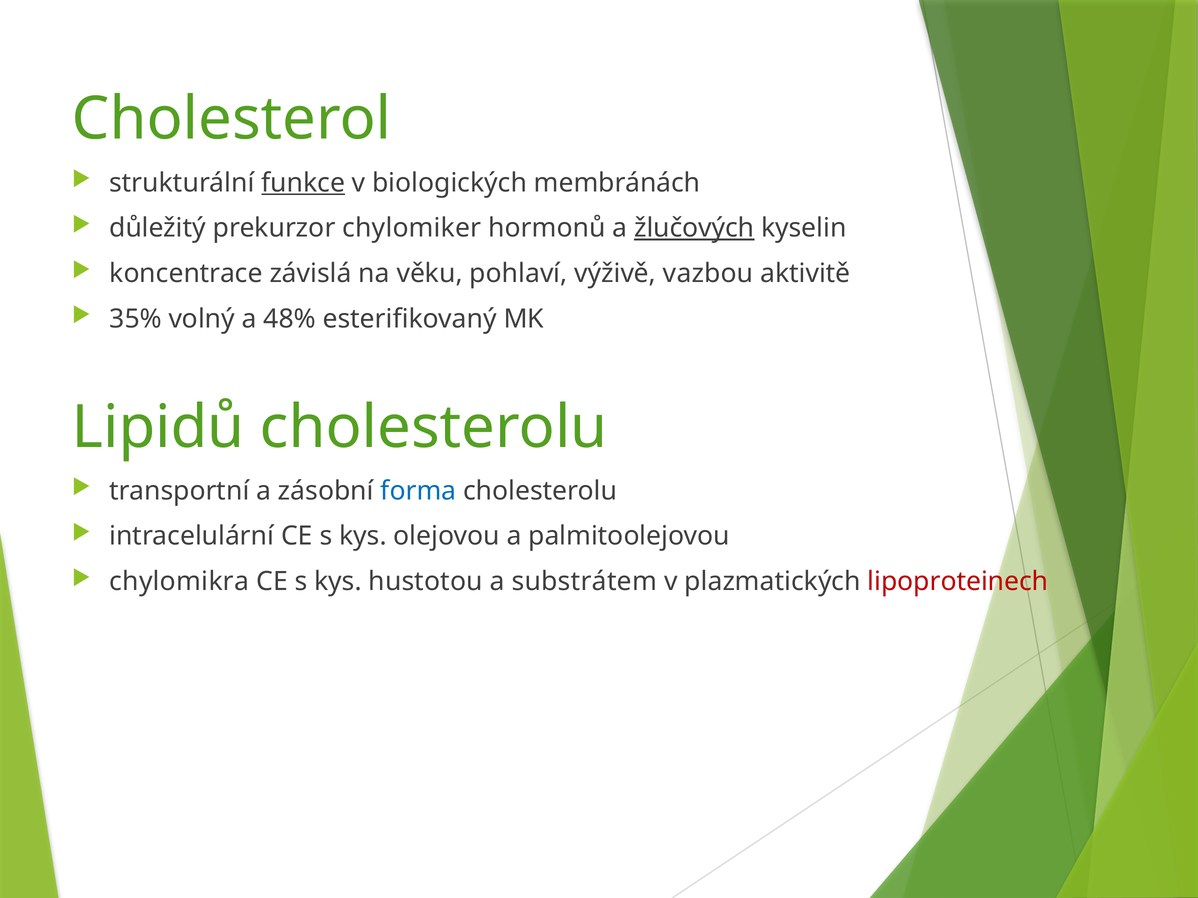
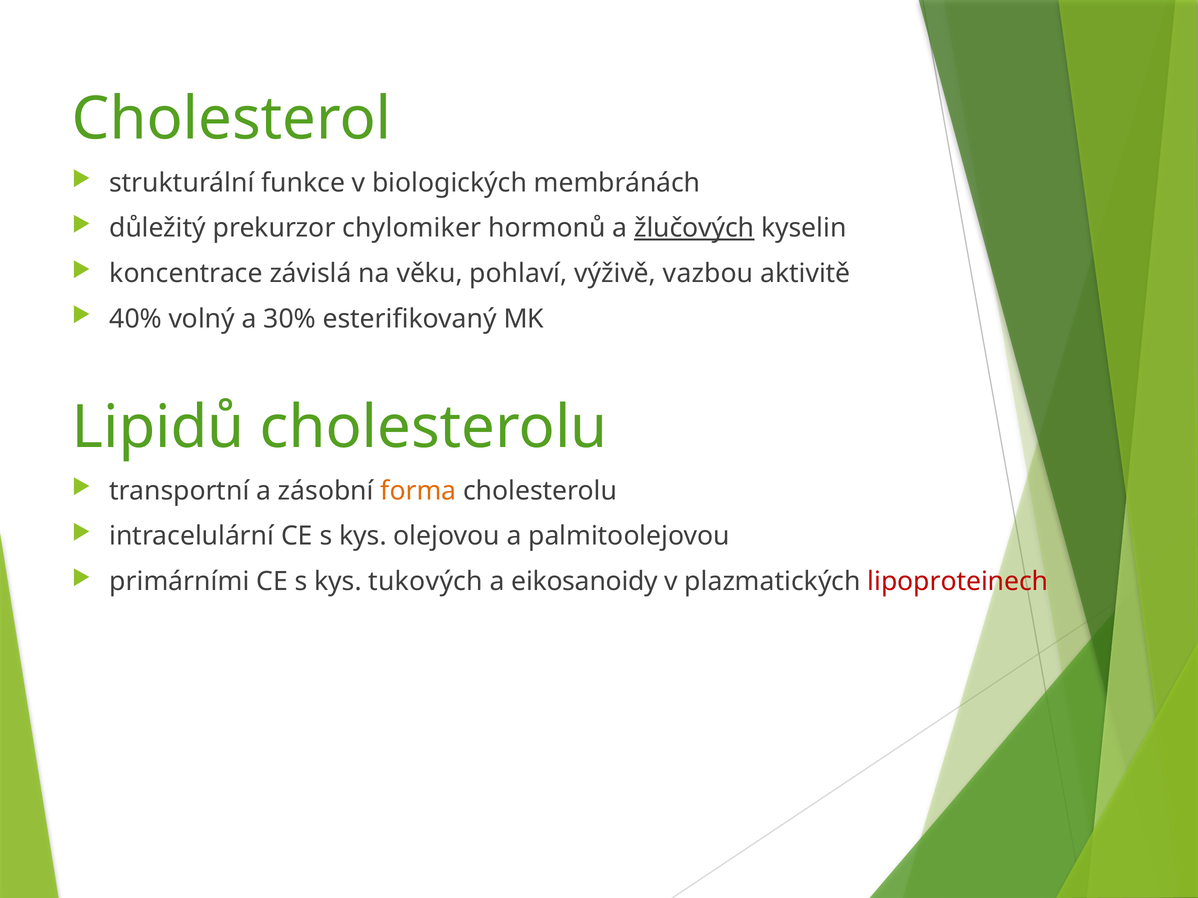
funkce underline: present -> none (303, 183)
35%: 35% -> 40% (136, 319)
48%: 48% -> 30% (290, 319)
forma colour: blue -> orange (418, 491)
chylomikra: chylomikra -> primárními (179, 582)
hustotou: hustotou -> tukových (426, 582)
substrátem: substrátem -> eikosanoidy (585, 582)
